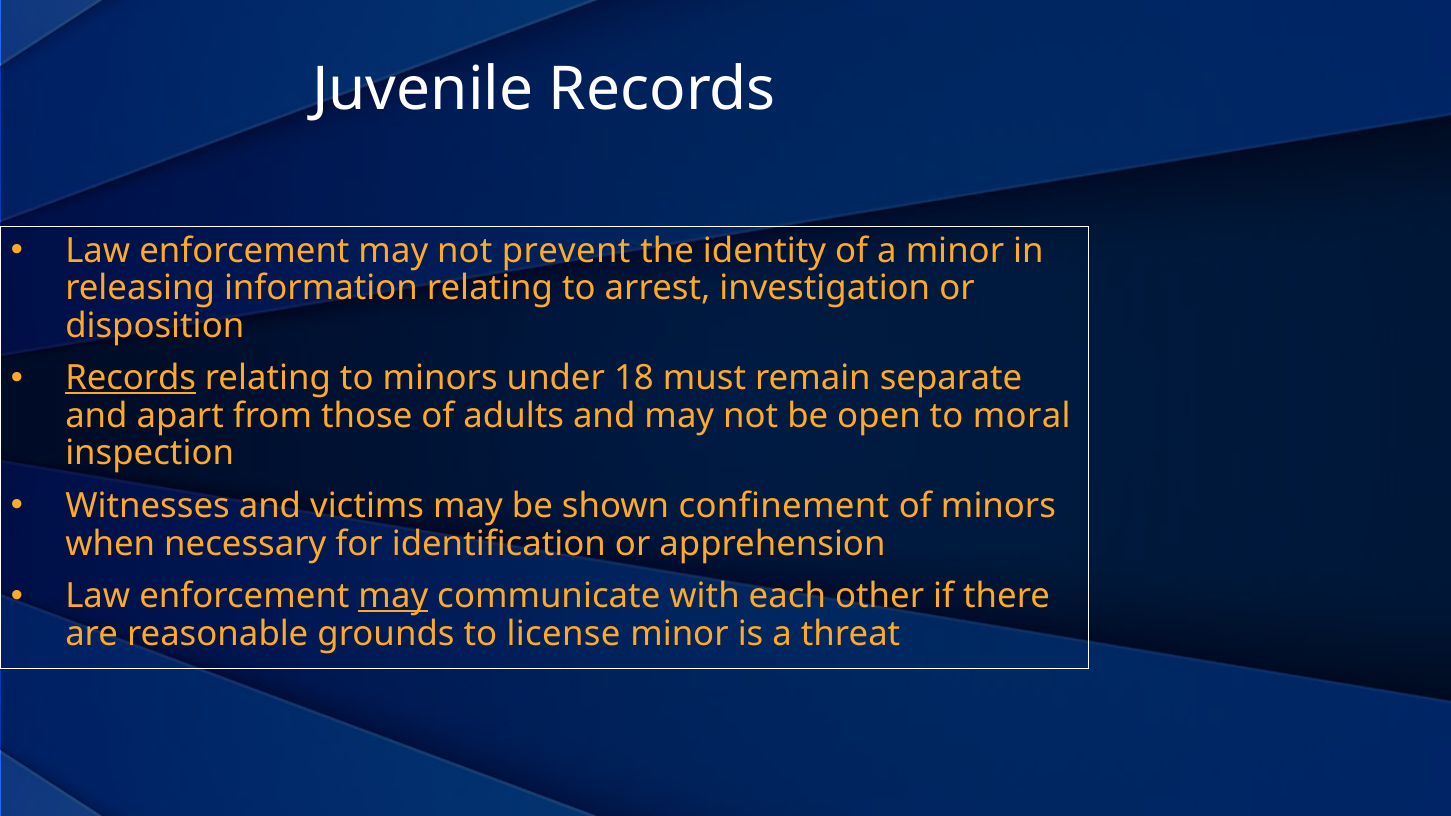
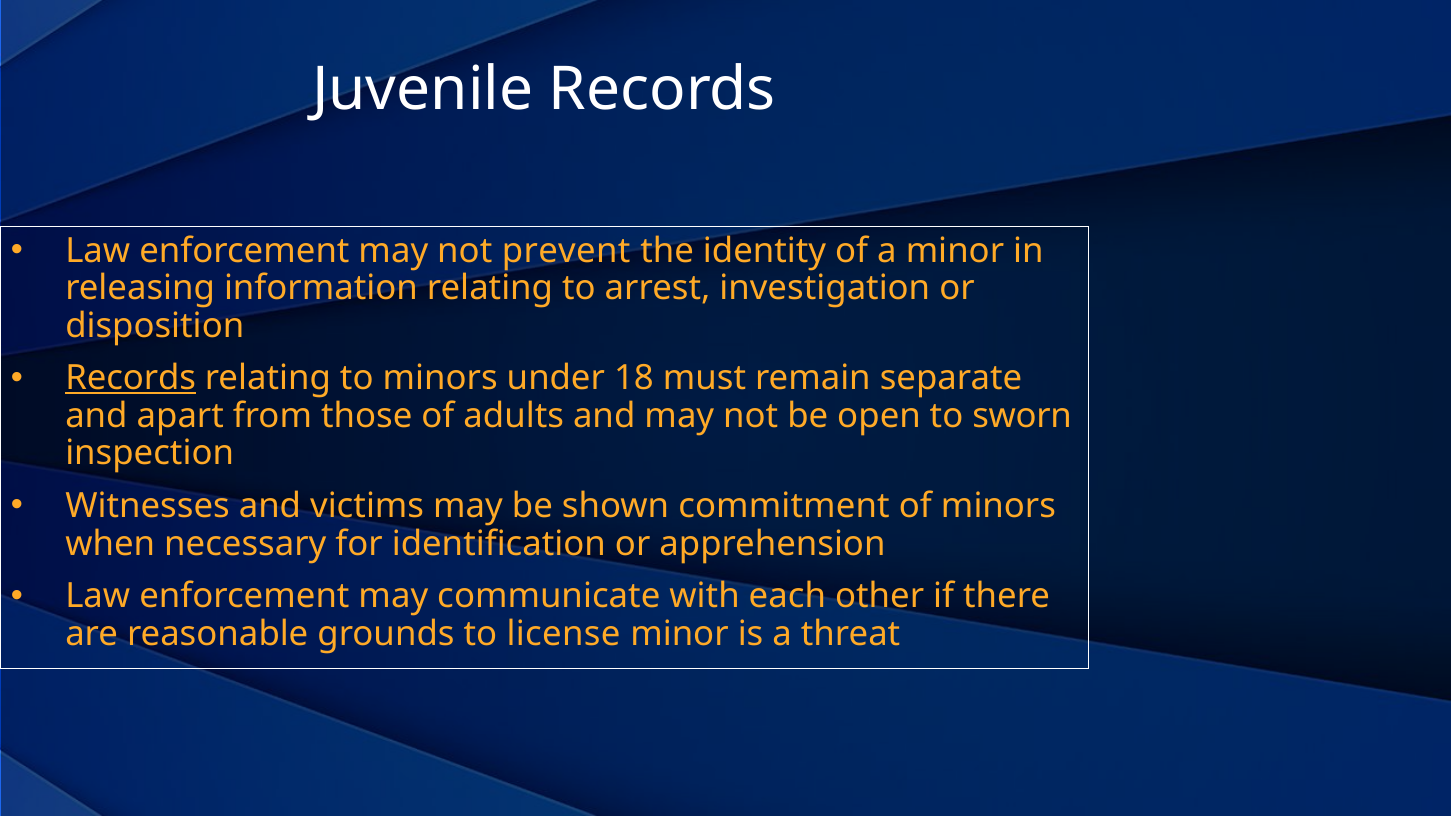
moral: moral -> sworn (1022, 416)
confinement: confinement -> commitment (784, 506)
may underline: present -> none (393, 596)
